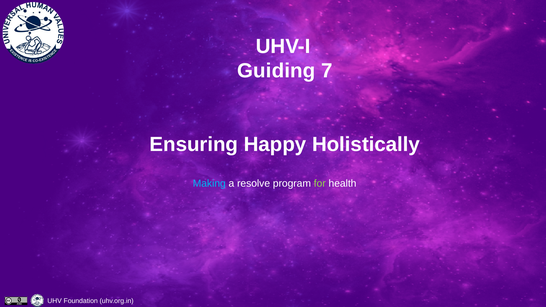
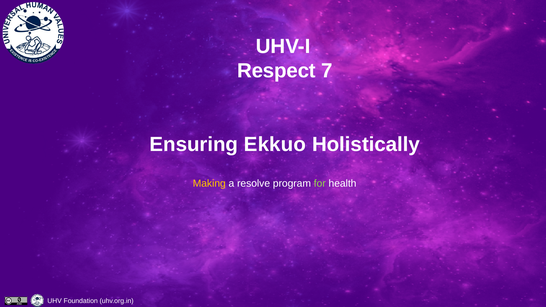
Guiding: Guiding -> Respect (276, 71)
Happy: Happy -> Ekkuo (275, 145)
Making colour: light blue -> yellow (209, 184)
